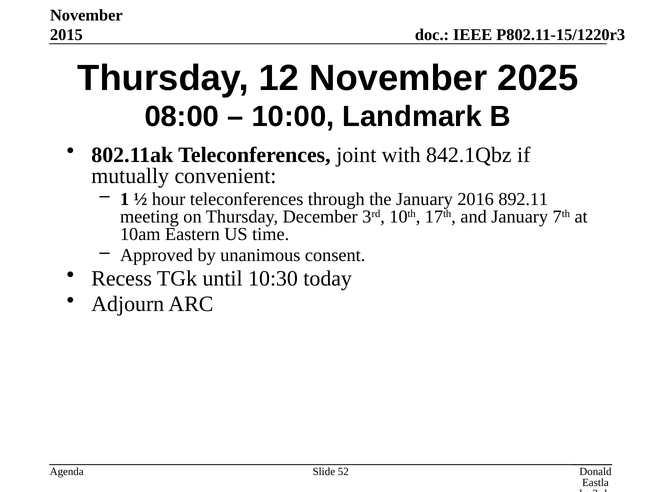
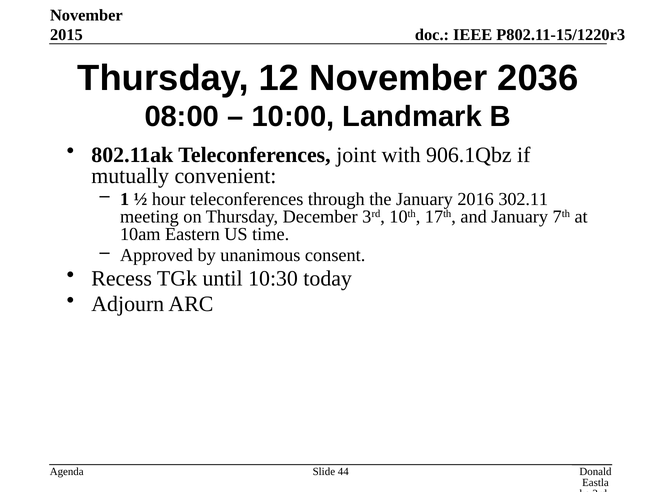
2025: 2025 -> 2036 (538, 78)
842.1Qbz: 842.1Qbz -> 906.1Qbz (469, 155)
892.11: 892.11 -> 302.11 (523, 199)
52: 52 -> 44 (343, 472)
